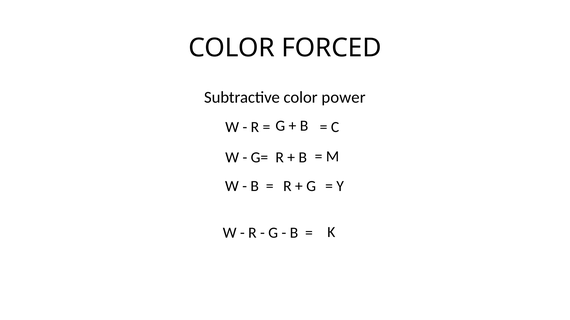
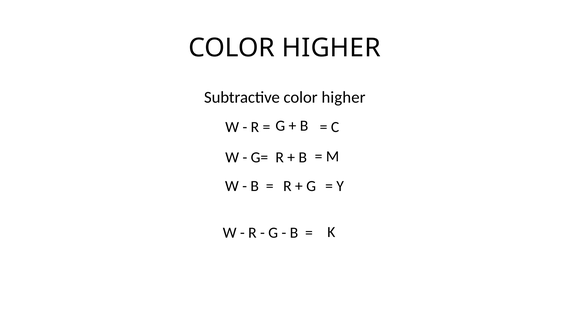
FORCED: FORCED -> HIGHER (331, 48)
Subtractive color power: power -> higher (343, 98)
